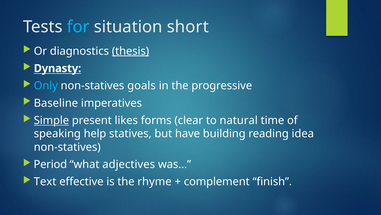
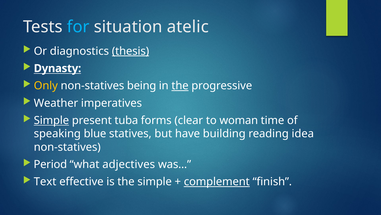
short: short -> atelic (188, 27)
Only colour: light blue -> yellow (46, 85)
goals: goals -> being (142, 85)
the underline: none -> present (180, 85)
Baseline: Baseline -> Weather (56, 103)
likes: likes -> tuba (126, 120)
natural: natural -> woman (239, 120)
help: help -> blue (95, 133)
the rhyme: rhyme -> simple (155, 181)
complement underline: none -> present (217, 181)
